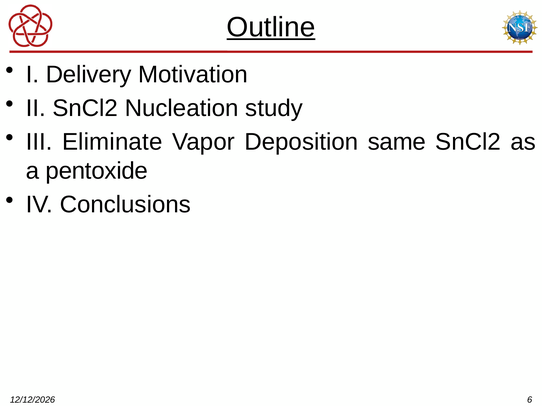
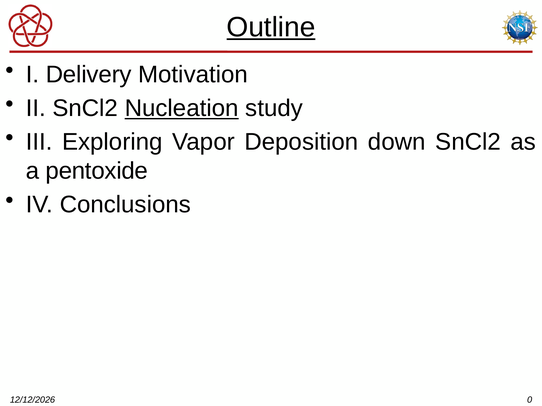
Nucleation underline: none -> present (182, 108)
Eliminate: Eliminate -> Exploring (112, 142)
same: same -> down (397, 142)
6: 6 -> 0 (530, 400)
